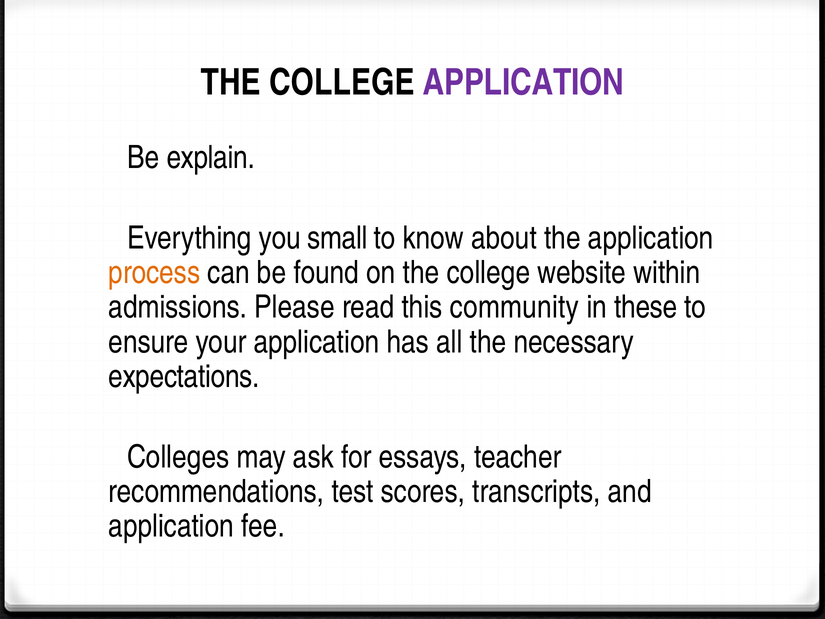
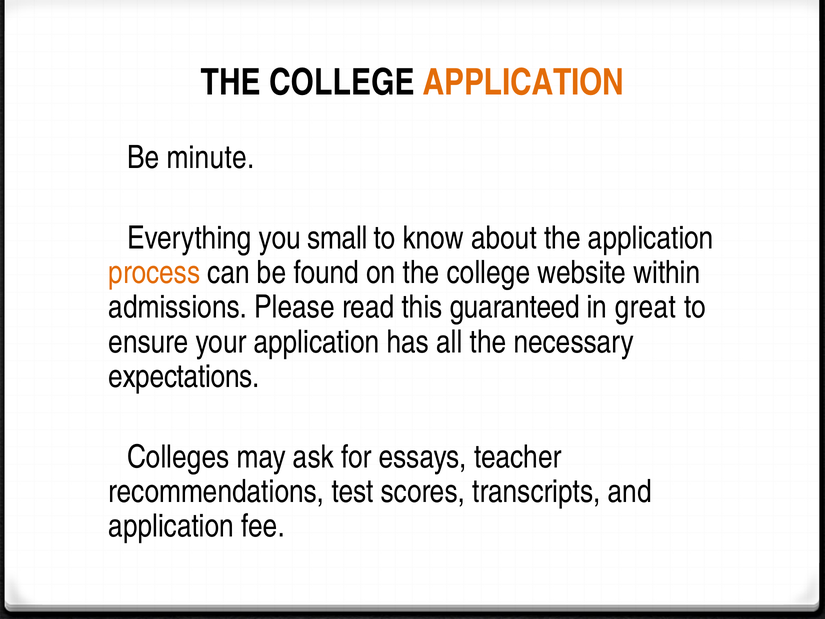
APPLICATION colour: purple -> orange (524, 82)
explain: explain -> minute (210, 158)
community: community -> guaranteed (515, 307)
these: these -> great (646, 307)
